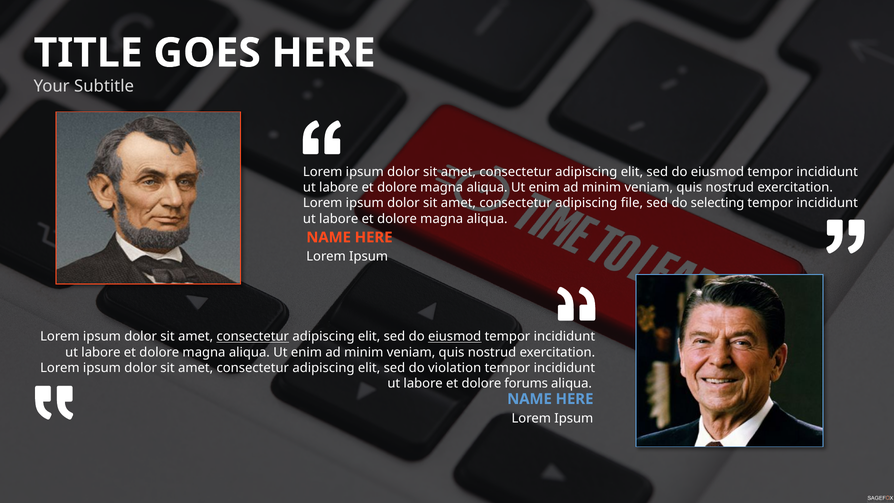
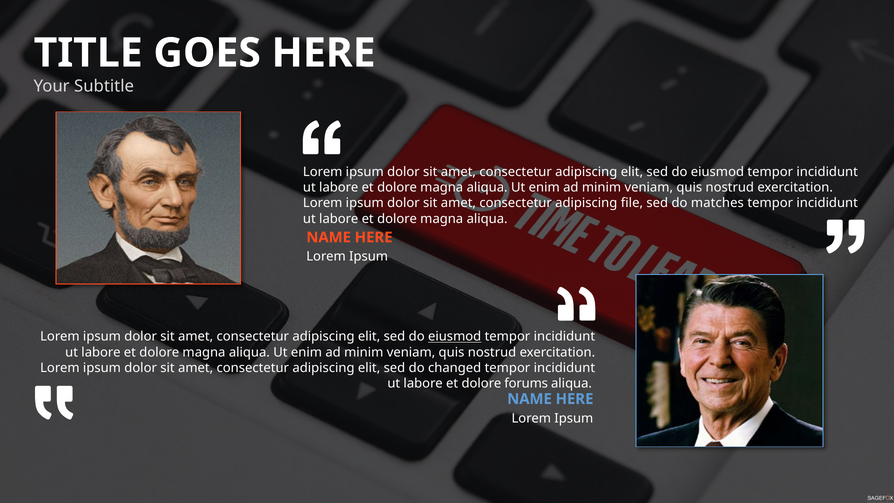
selecting: selecting -> matches (717, 203)
consectetur underline: present -> none (253, 337)
violation: violation -> changed (455, 368)
